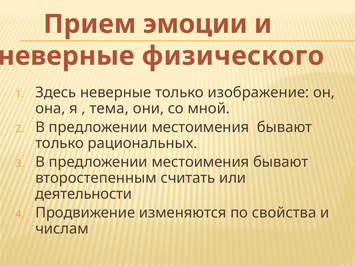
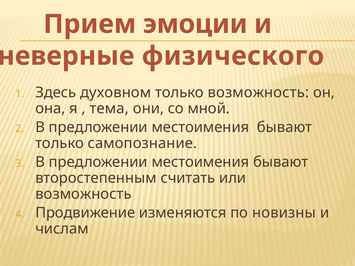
Здесь неверные: неверные -> духовном (116, 93)
только изображение: изображение -> возможность (258, 93)
рациональных: рациональных -> самопознание (142, 143)
деятельности: деятельности -> возможность (83, 194)
свойства: свойства -> новизны (284, 213)
